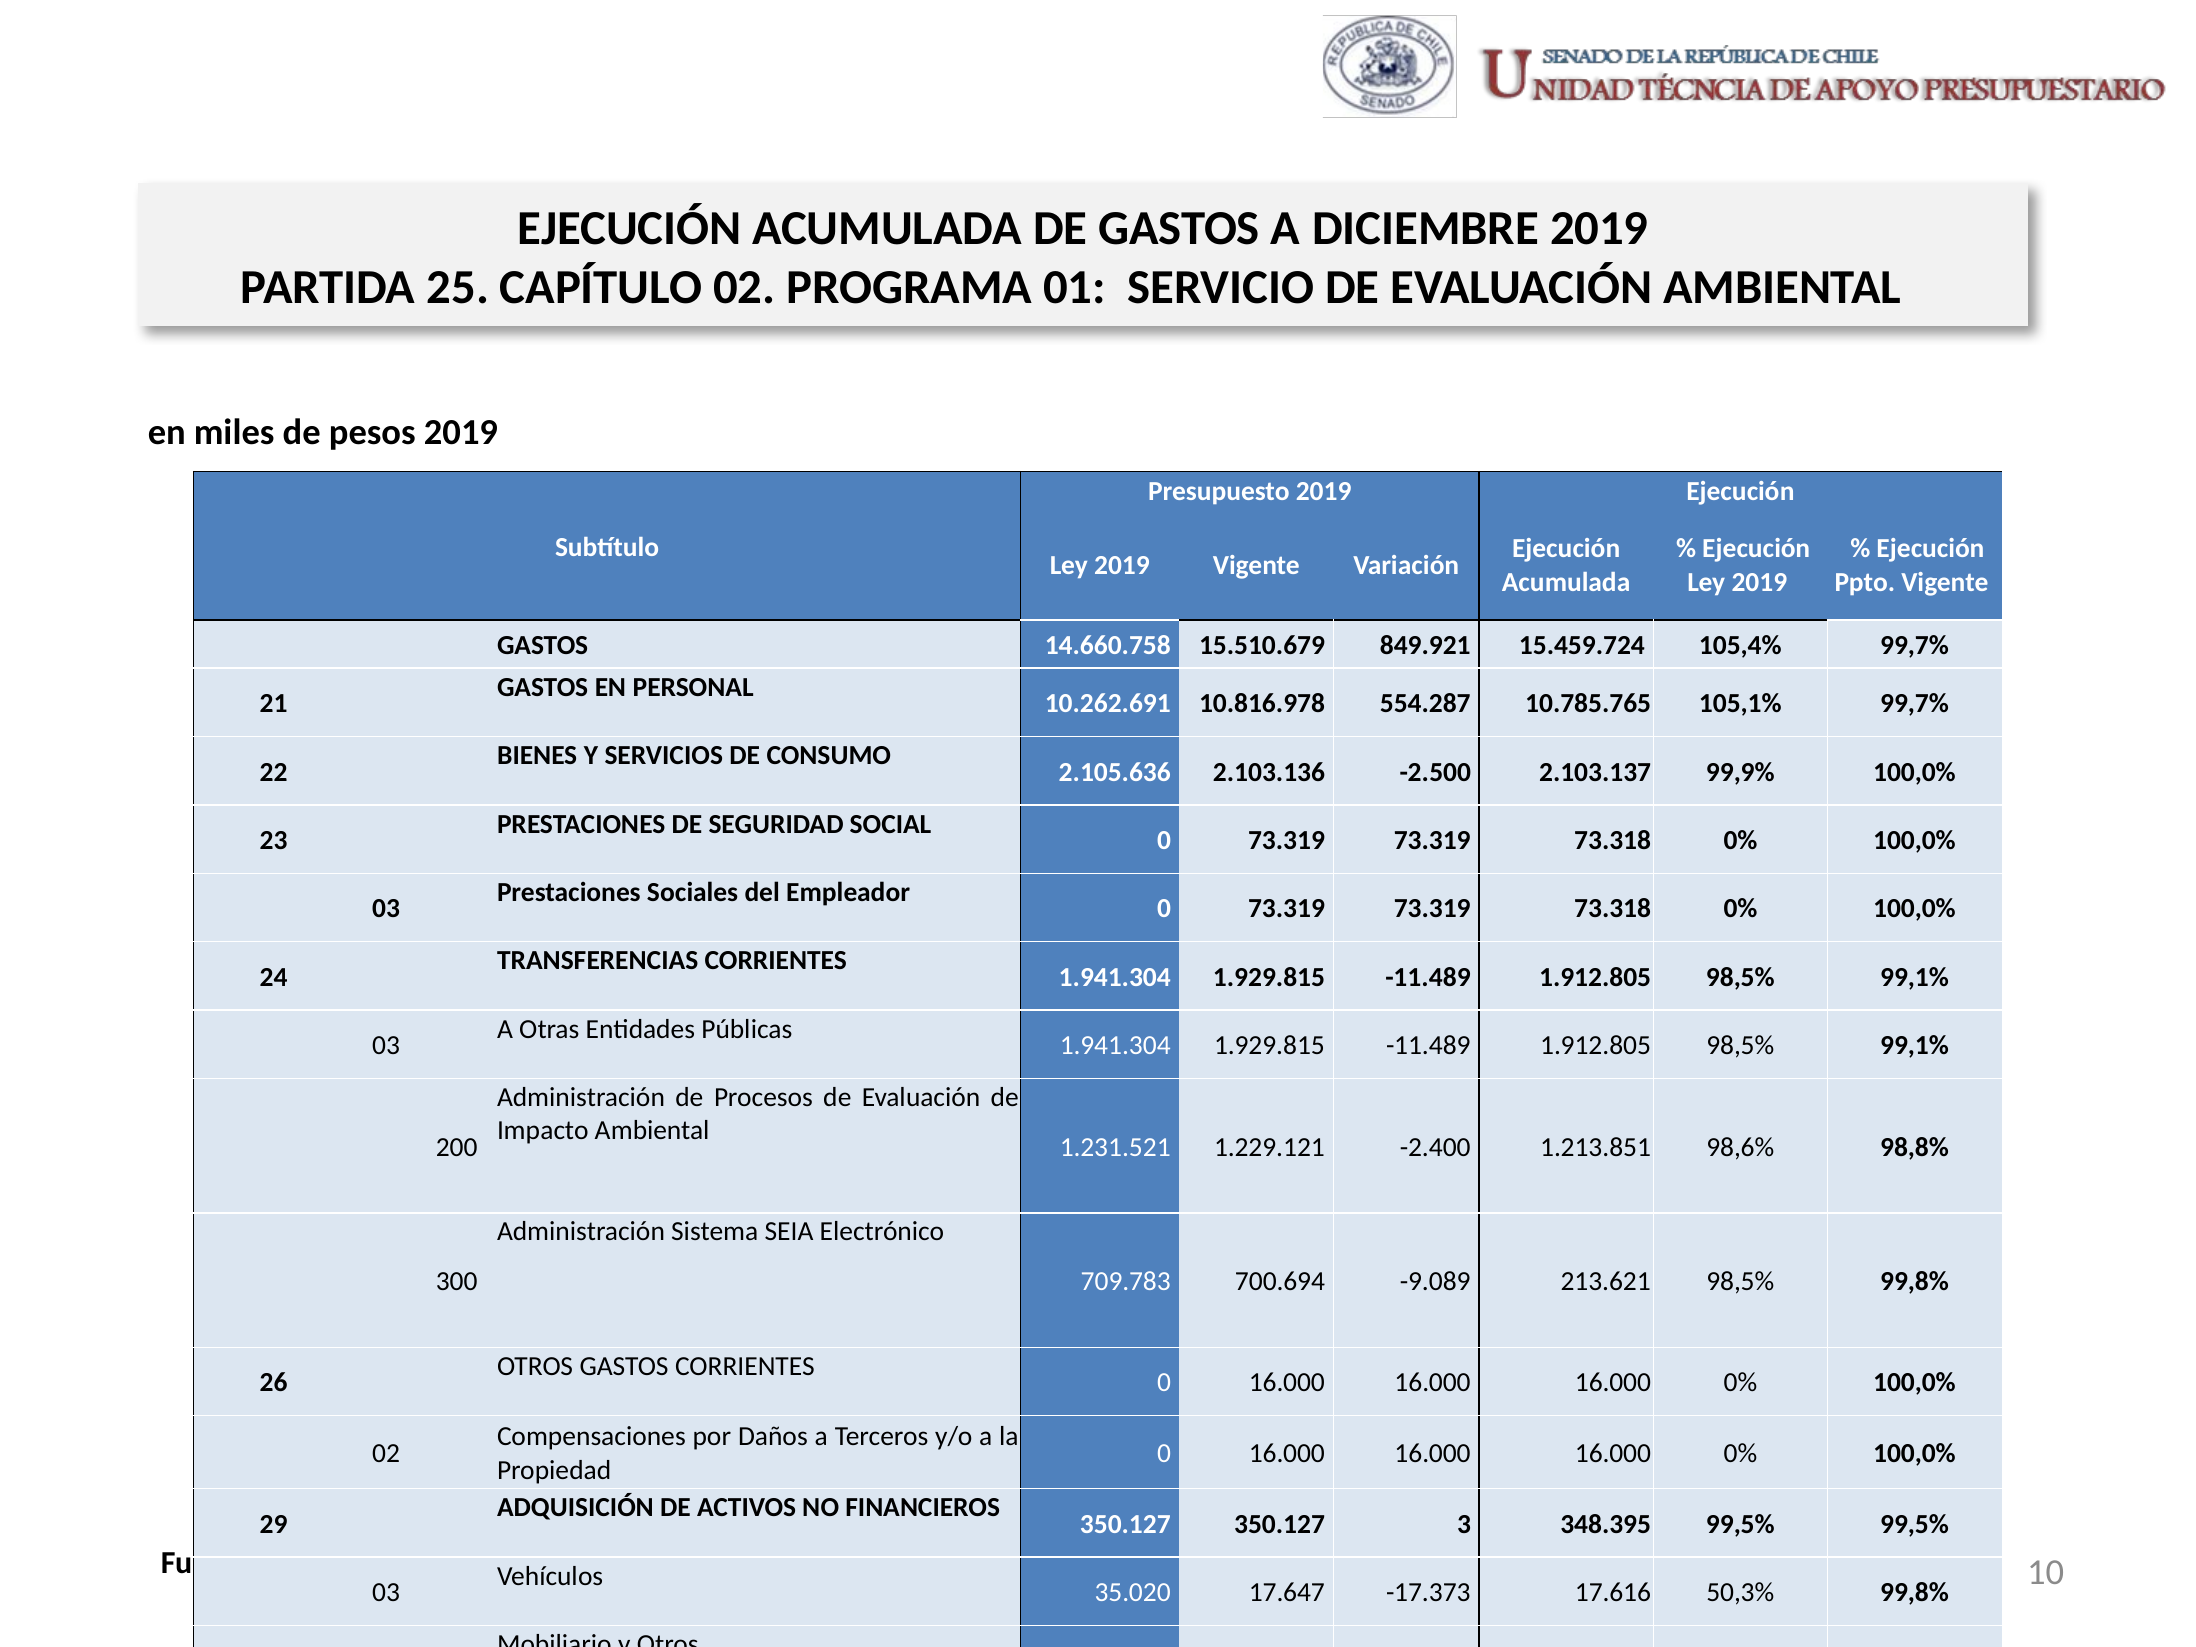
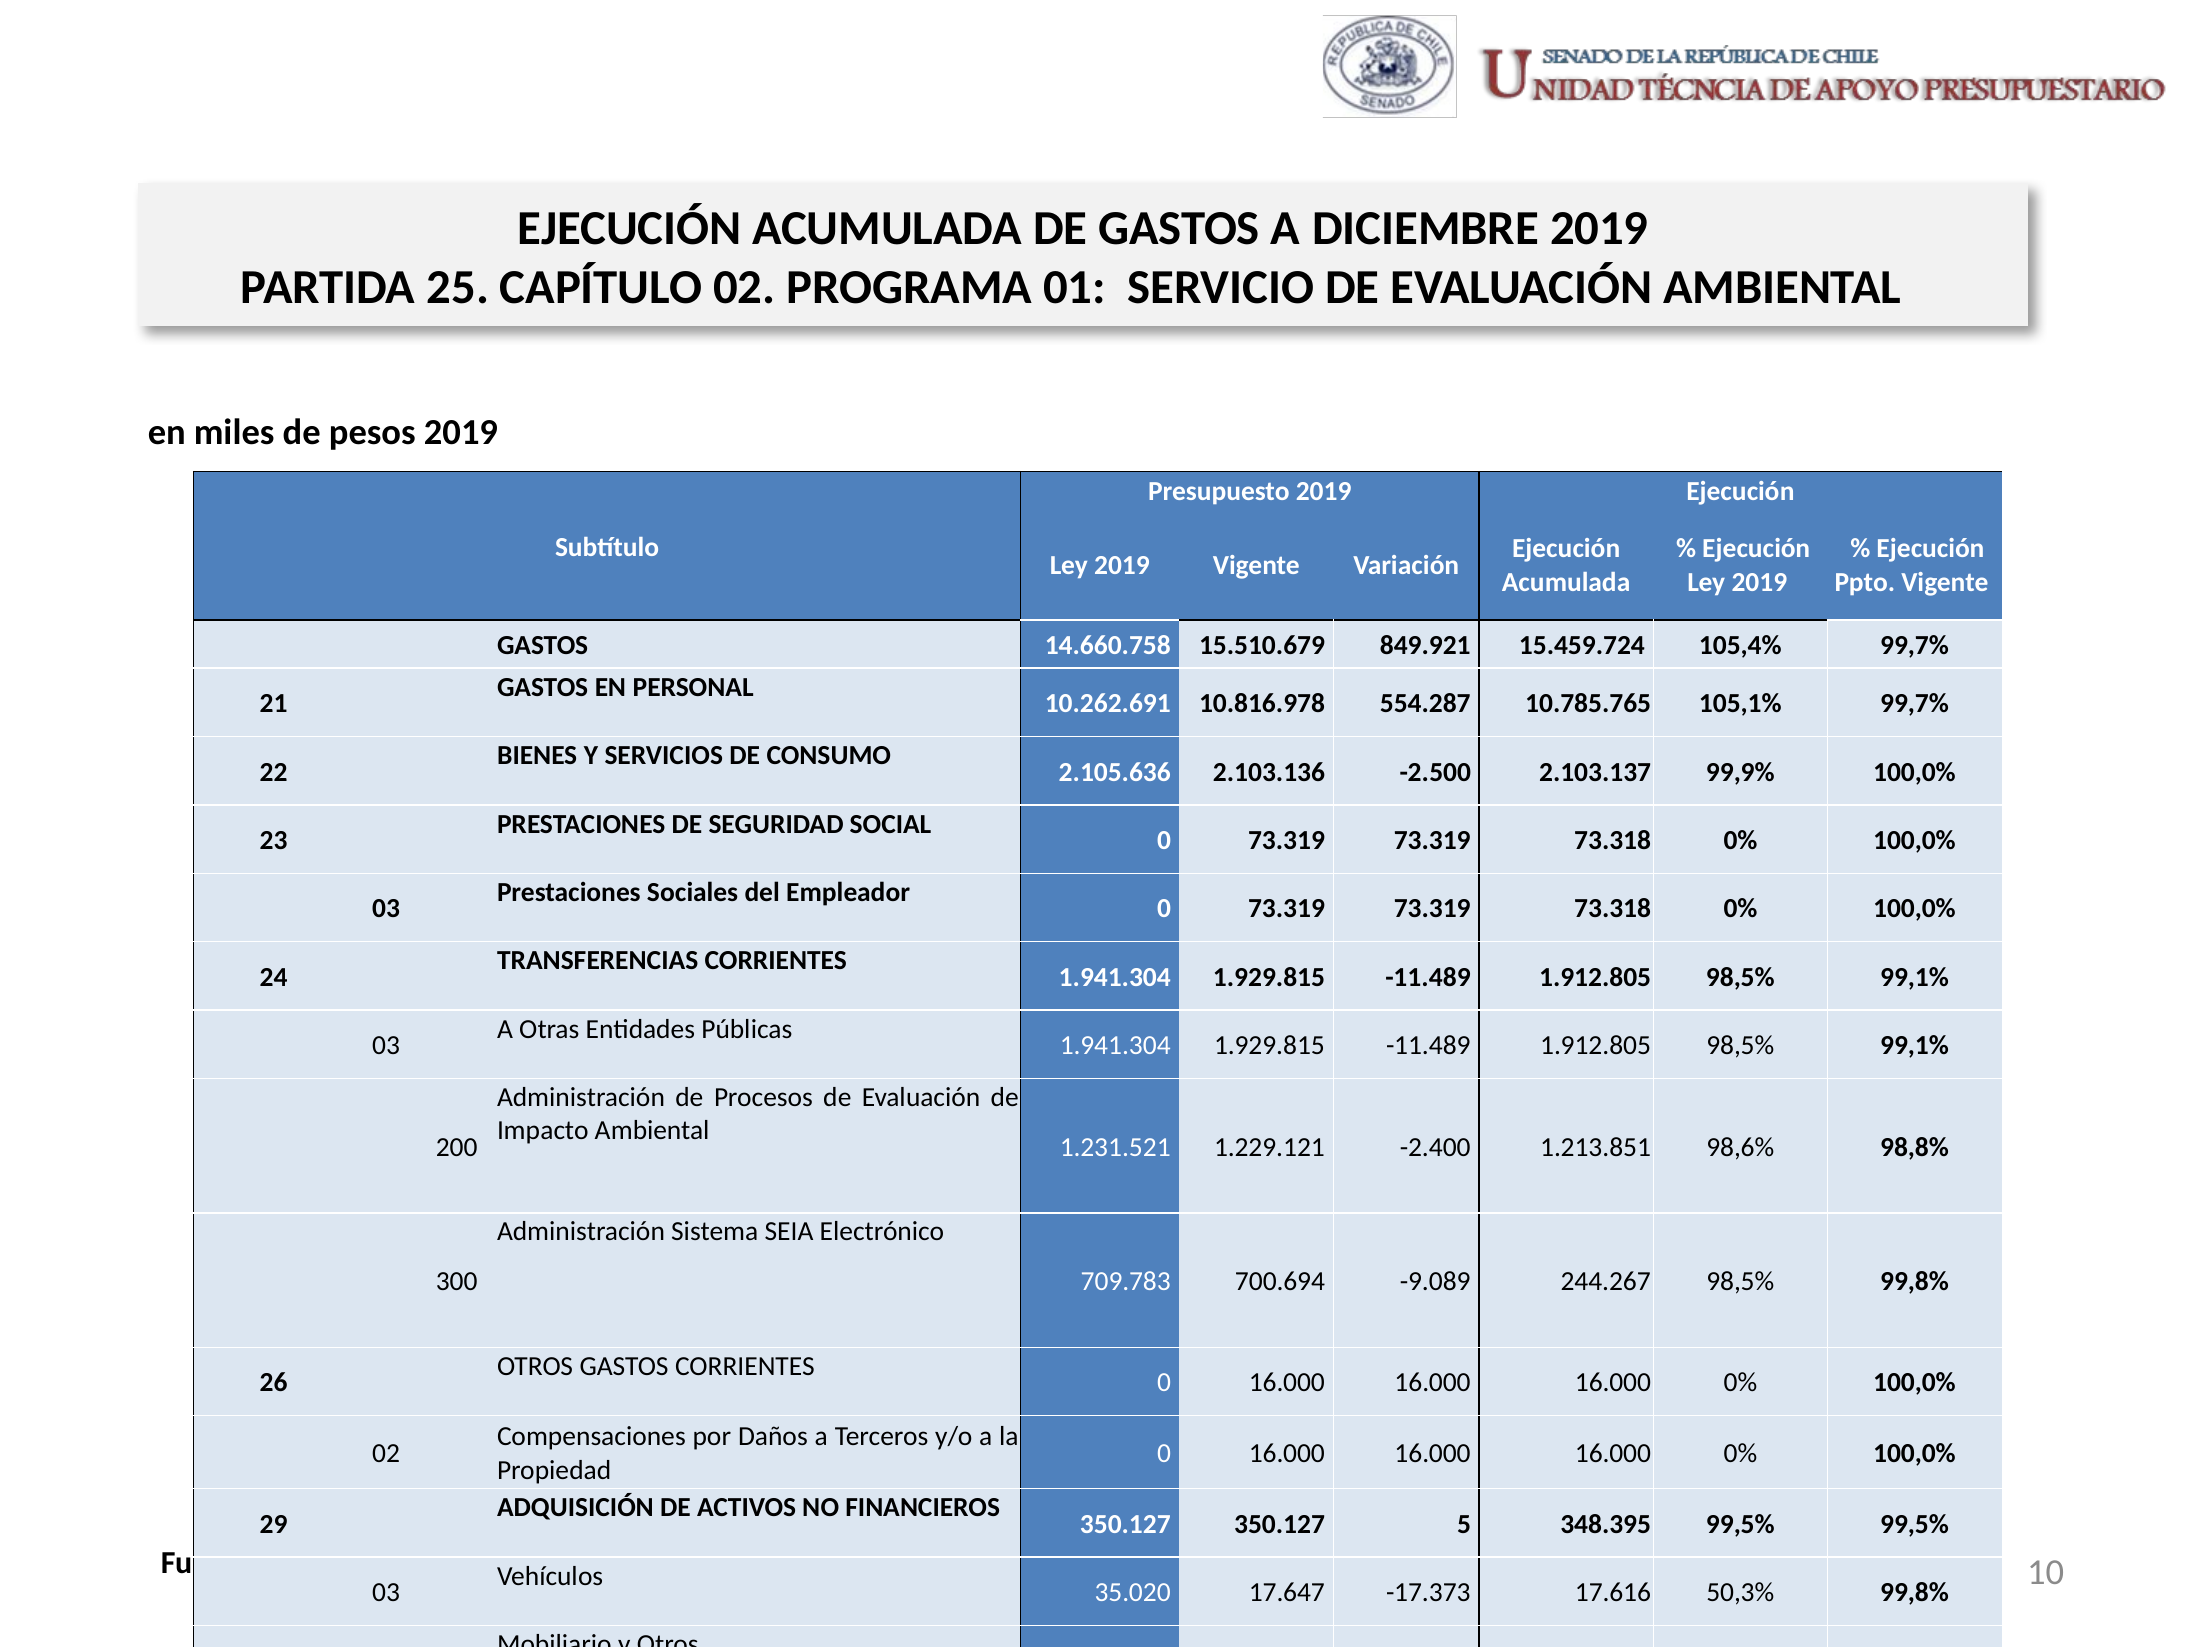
213.621: 213.621 -> 244.267 (1606, 1281)
3: 3 -> 5 (1464, 1524)
